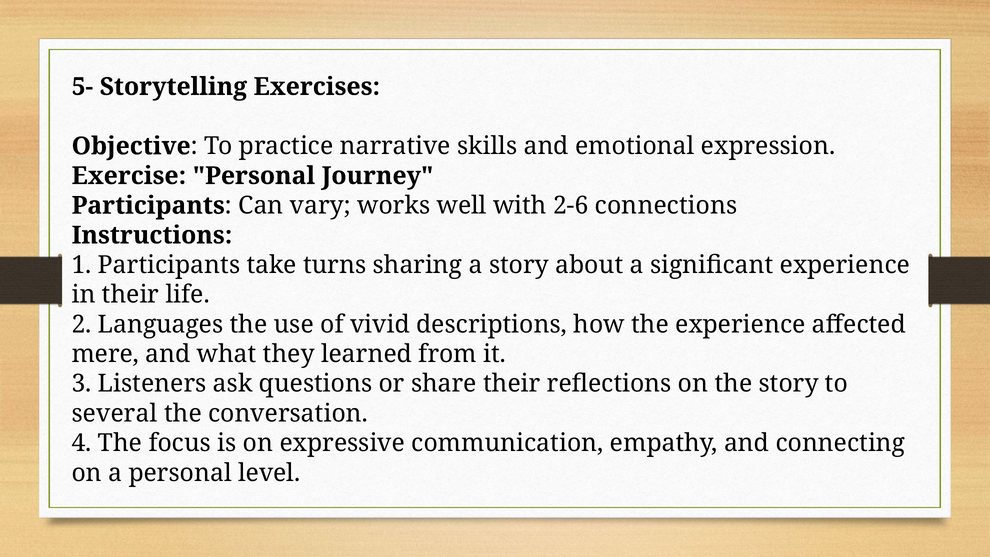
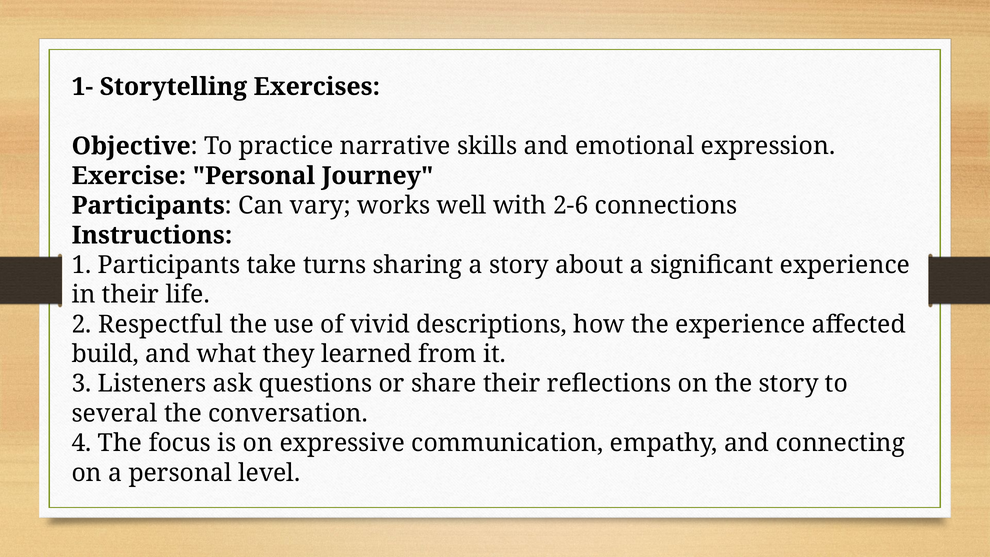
5-: 5- -> 1- (82, 87)
Languages: Languages -> Respectful (160, 324)
mere: mere -> build (105, 354)
